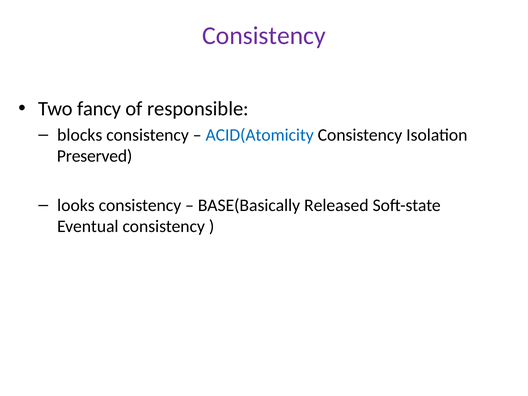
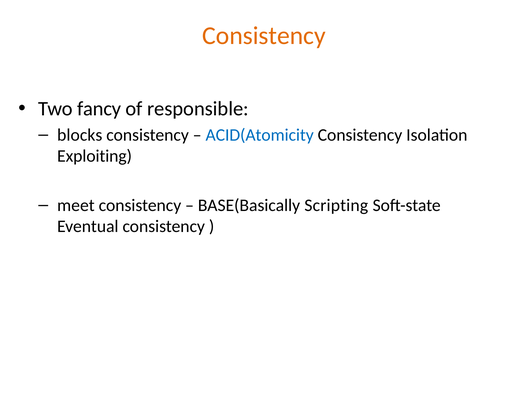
Consistency colour: purple -> orange (264, 36)
Preserved: Preserved -> Exploiting (95, 156)
looks: looks -> meet (76, 205)
Released: Released -> Scripting (336, 205)
